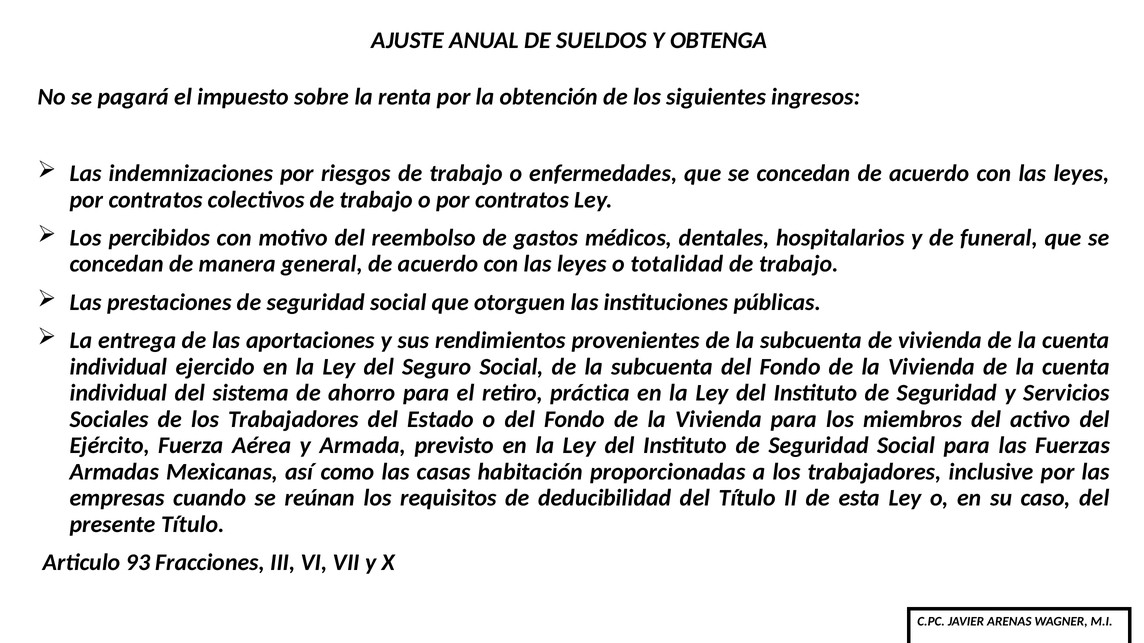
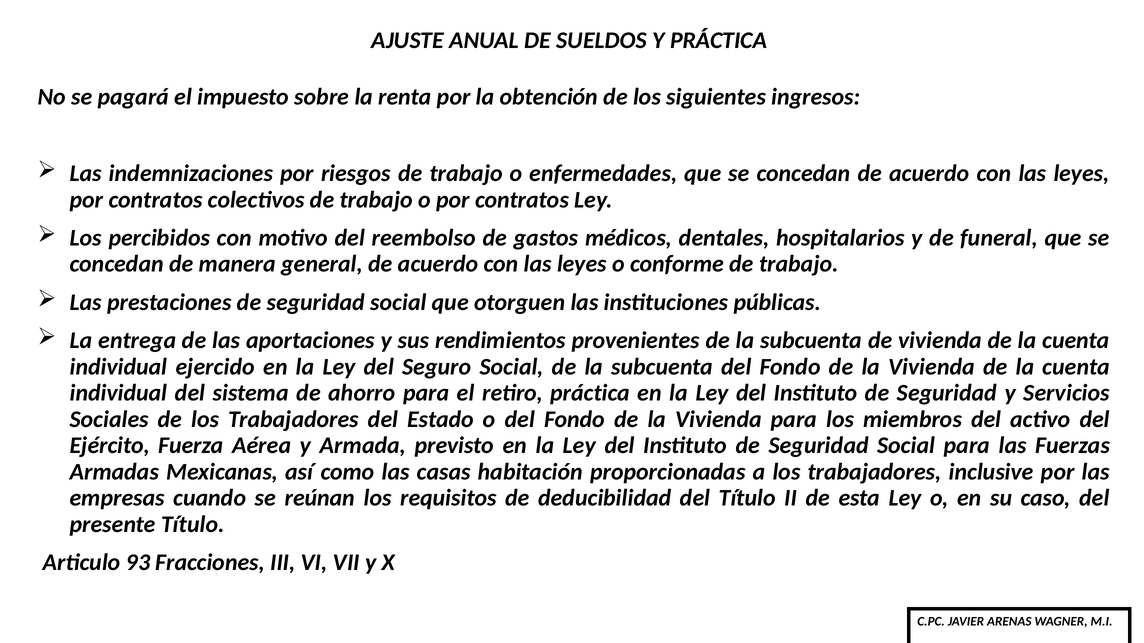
Y OBTENGA: OBTENGA -> PRÁCTICA (719, 41)
totalidad: totalidad -> conforme (677, 264)
